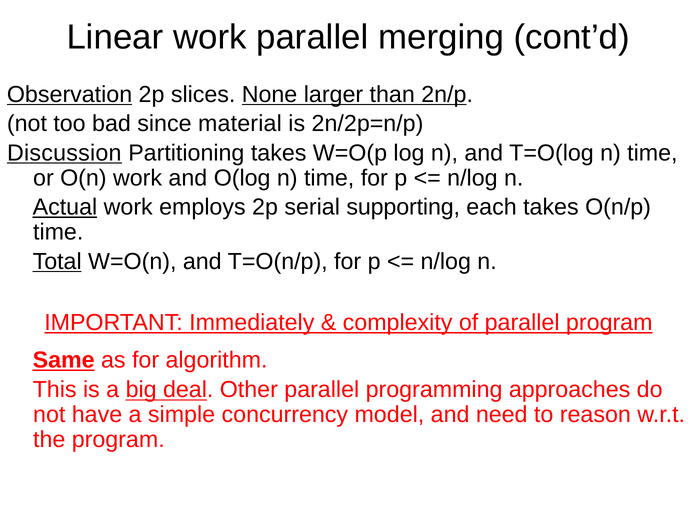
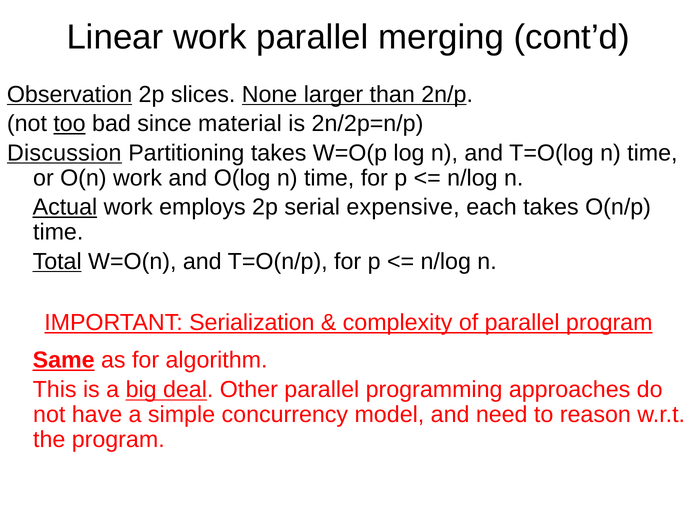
too underline: none -> present (70, 124)
supporting: supporting -> expensive (403, 207)
Immediately: Immediately -> Serialization (252, 323)
